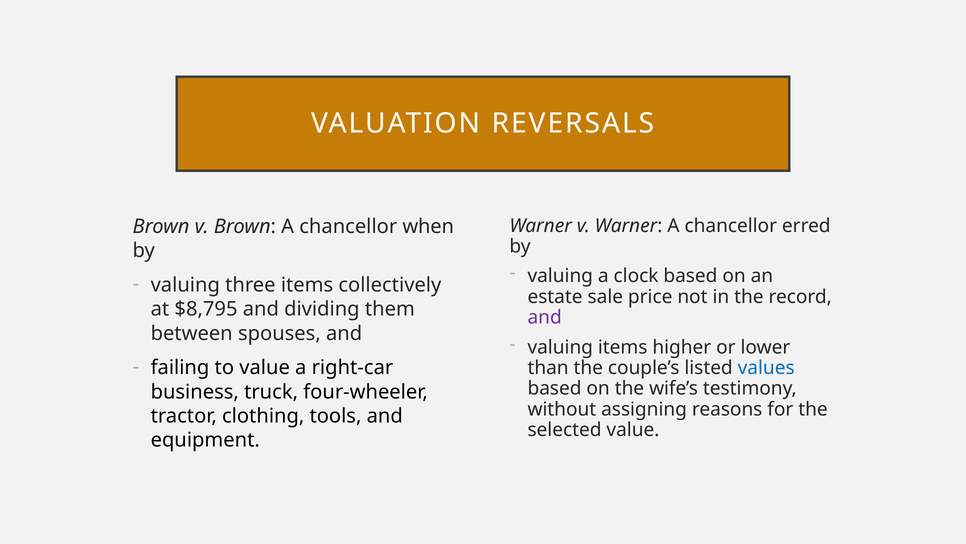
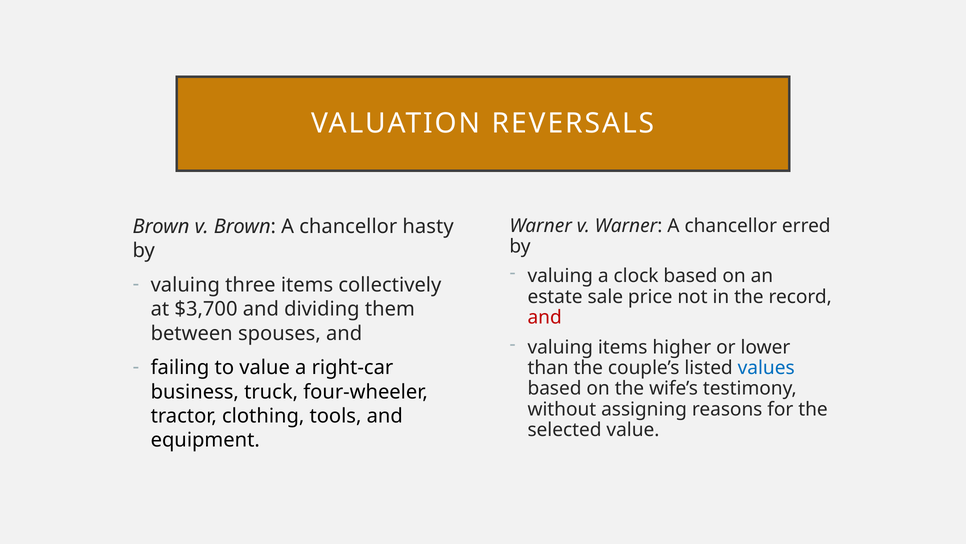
when: when -> hasty (428, 226)
$8,795: $8,795 -> $3,700 (206, 309)
and colour: purple -> red (545, 317)
